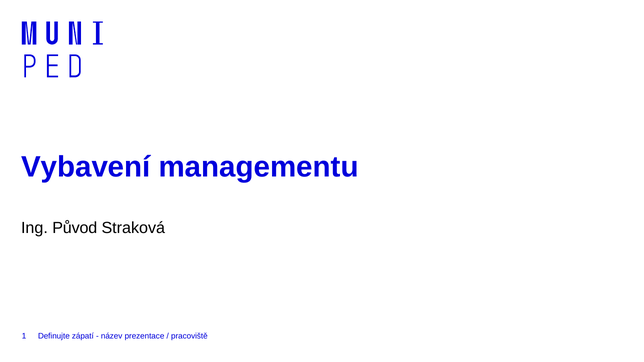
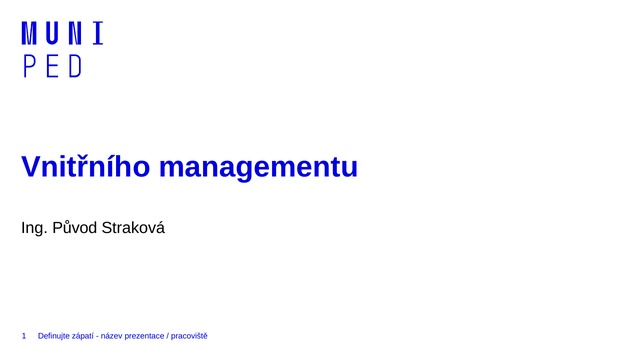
Vybavení: Vybavení -> Vnitřního (86, 167)
